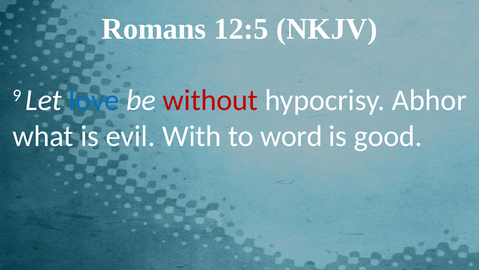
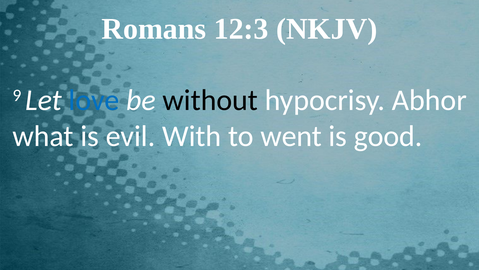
12:5: 12:5 -> 12:3 (241, 29)
without colour: red -> black (210, 100)
word: word -> went (291, 136)
